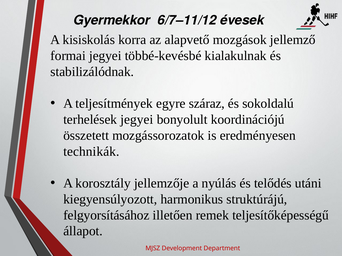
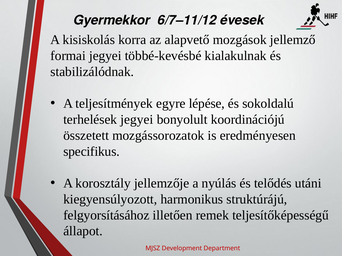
száraz: száraz -> lépése (207, 104)
technikák: technikák -> specifikus (92, 152)
